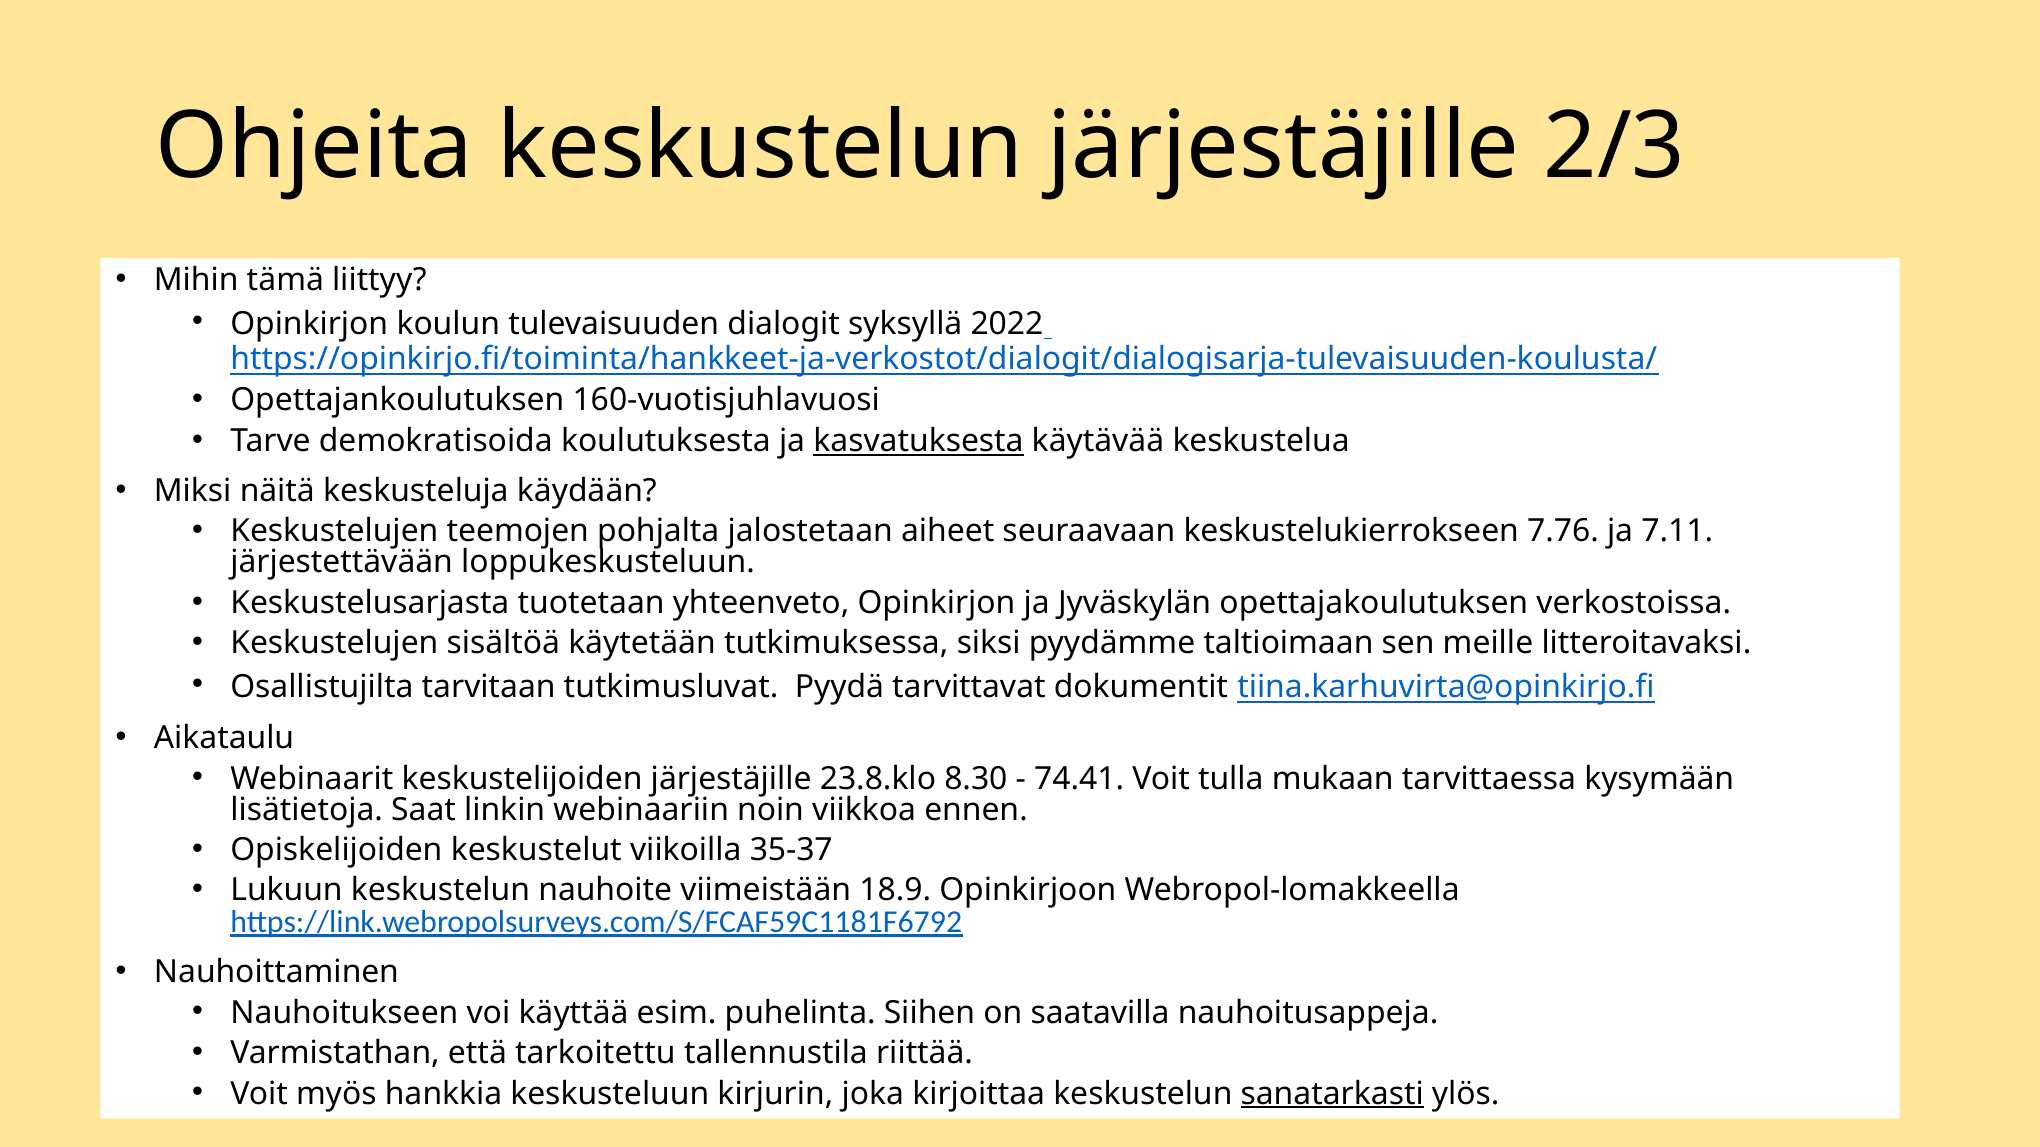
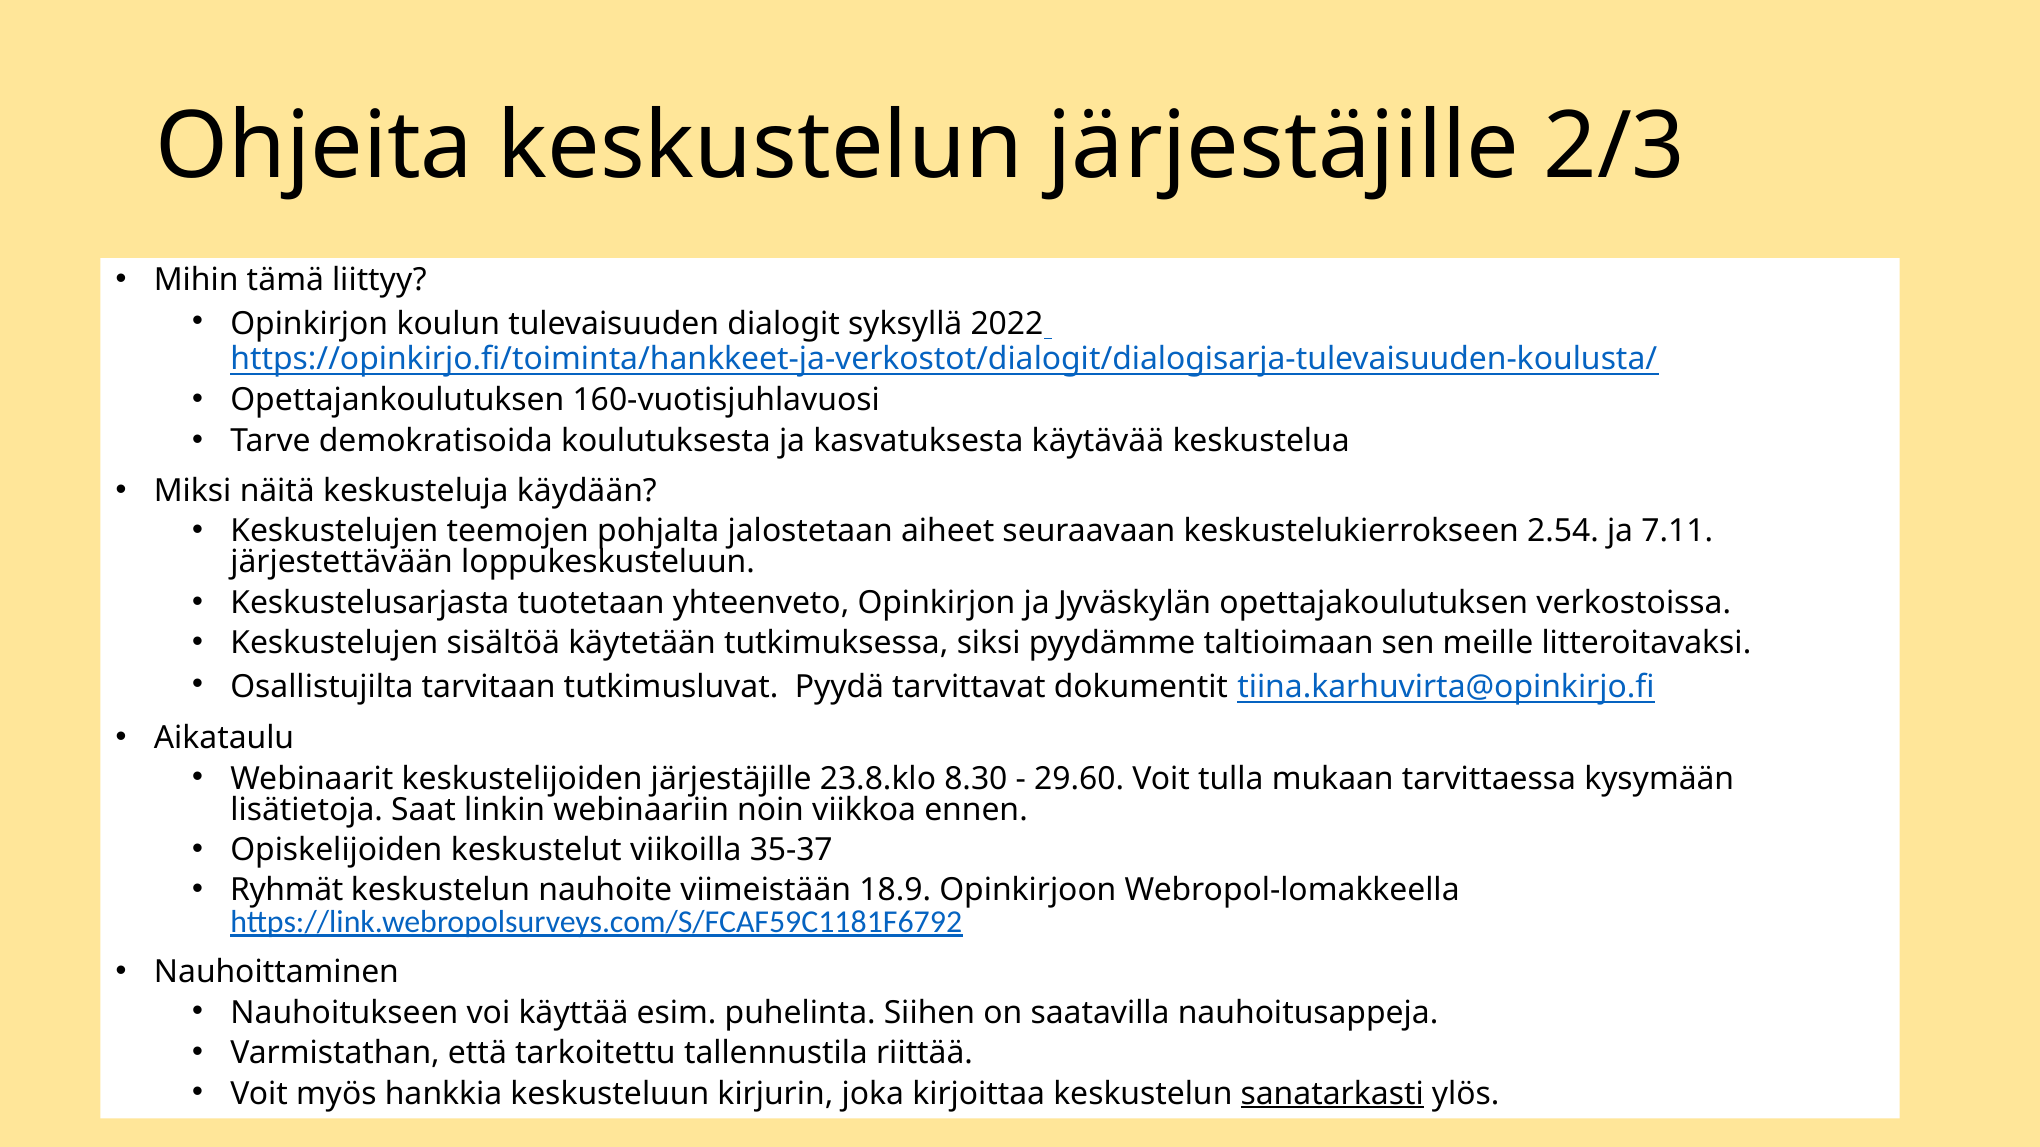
kasvatuksesta underline: present -> none (919, 441)
7.76: 7.76 -> 2.54 (1563, 532)
74.41: 74.41 -> 29.60 (1079, 779)
Lukuun: Lukuun -> Ryhmät (287, 891)
